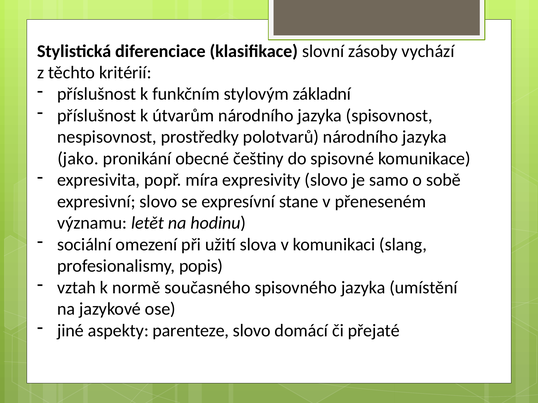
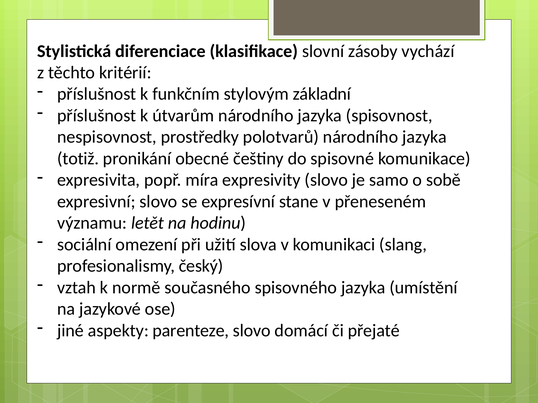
jako: jako -> totiž (78, 159)
popis: popis -> český (201, 266)
